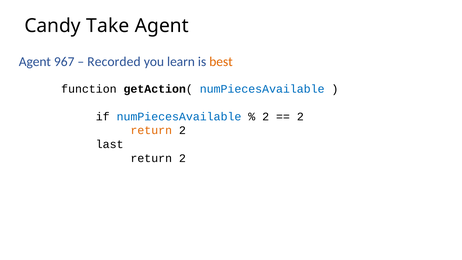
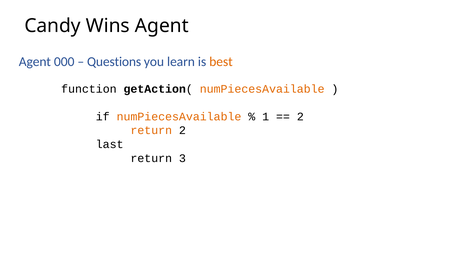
Take: Take -> Wins (108, 26)
967: 967 -> 000 (64, 62)
Recorded: Recorded -> Questions (114, 62)
numPiecesAvailable colour: blue -> orange (262, 89)
numPiecesAvailable colour: blue -> orange (179, 117)
2: 2 -> 1 (266, 117)
2: 2 -> 3 (182, 158)
